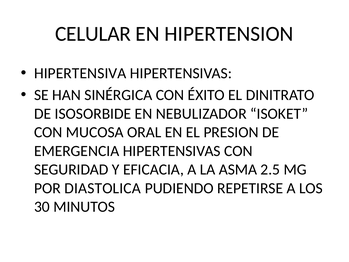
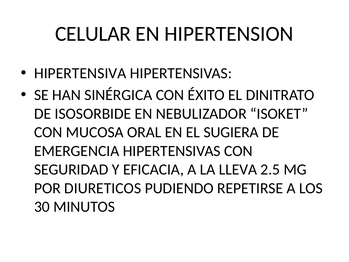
PRESION: PRESION -> SUGIERA (231, 132)
ASMA: ASMA -> LLEVA (238, 169)
DIASTOLICA: DIASTOLICA -> DIURETICOS (103, 188)
